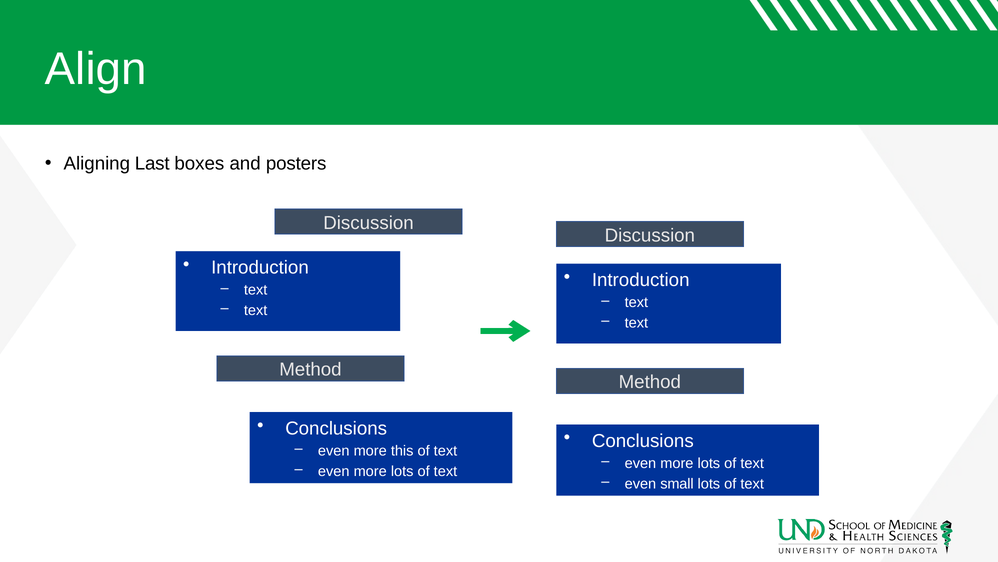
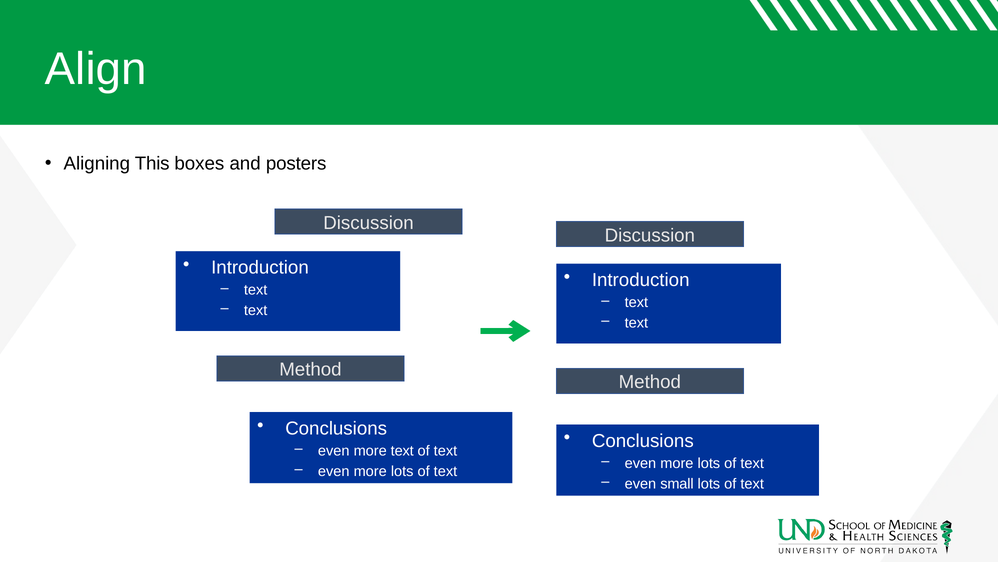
Last: Last -> This (152, 163)
more this: this -> text (402, 451)
